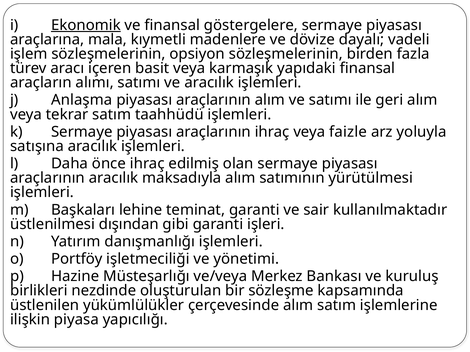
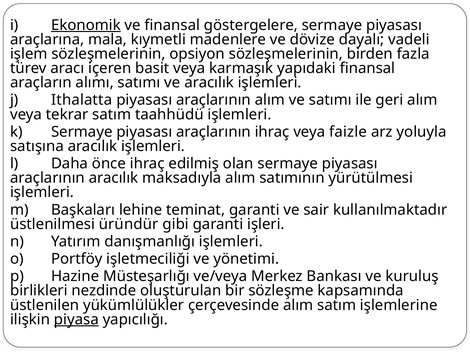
Anlaşma: Anlaşma -> Ithalatta (82, 100)
dışından: dışından -> üründür (129, 224)
piyasa underline: none -> present (76, 320)
